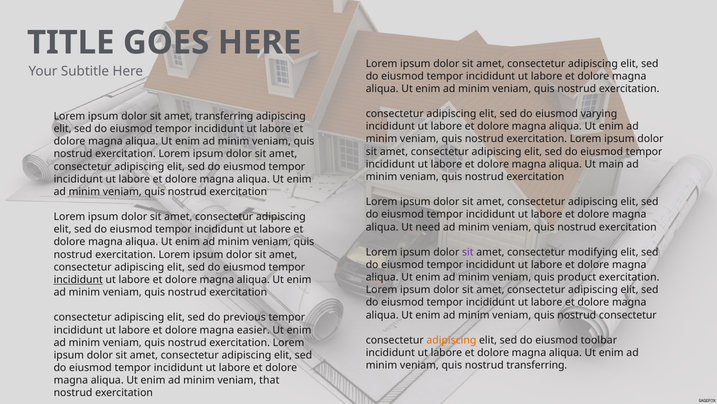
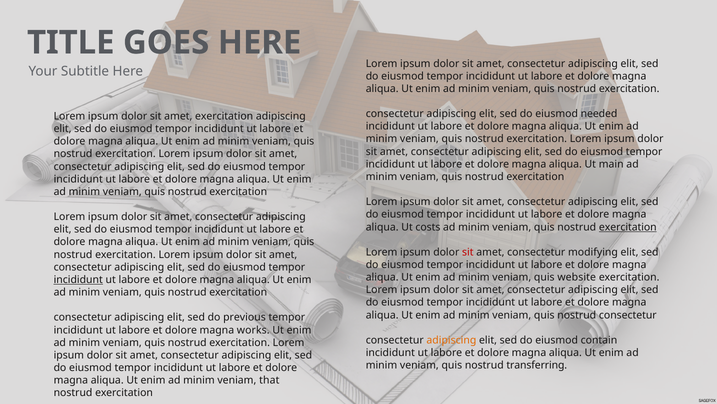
varying: varying -> needed (599, 114)
amet transferring: transferring -> exercitation (224, 116)
need: need -> costs (428, 227)
exercitation underline: none -> present (628, 227)
sit colour: purple -> red (468, 252)
product: product -> website (577, 277)
easier: easier -> works (253, 330)
toolbar: toolbar -> contain (599, 340)
